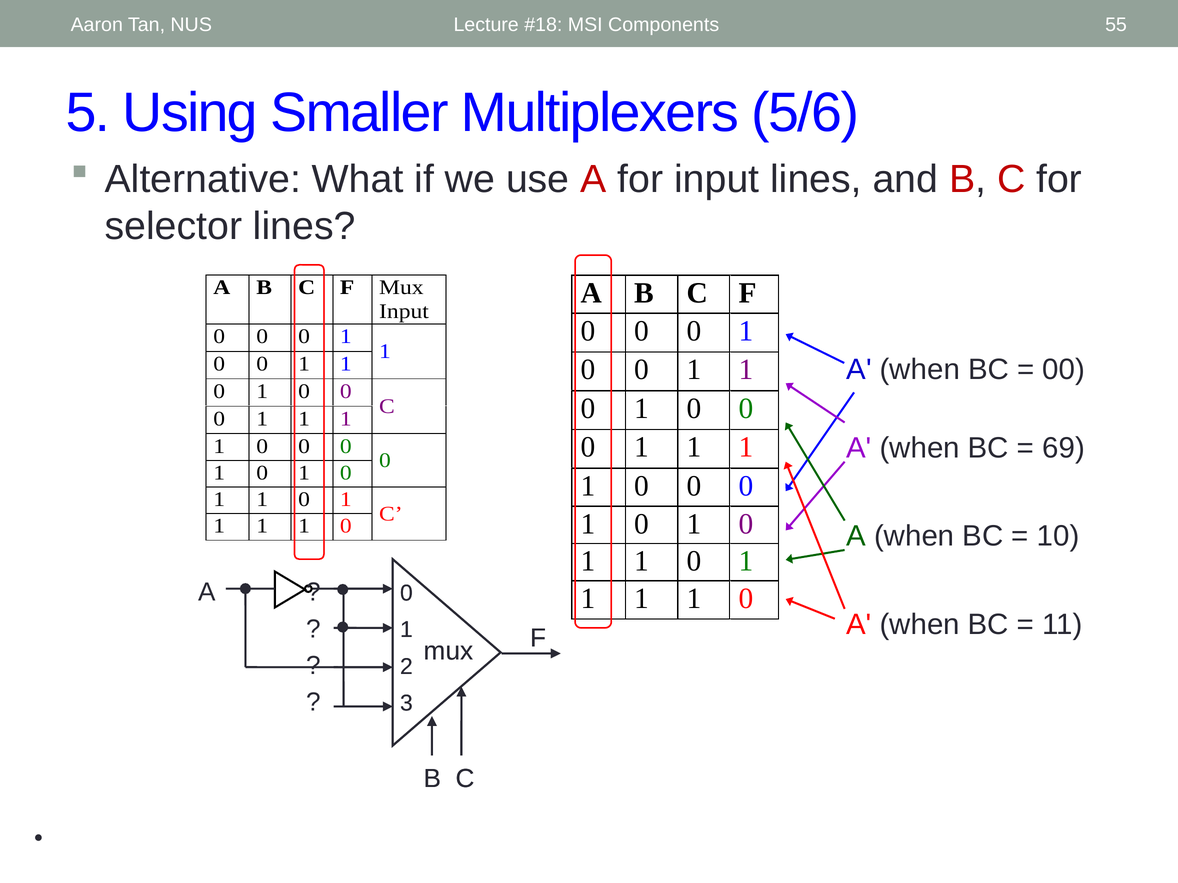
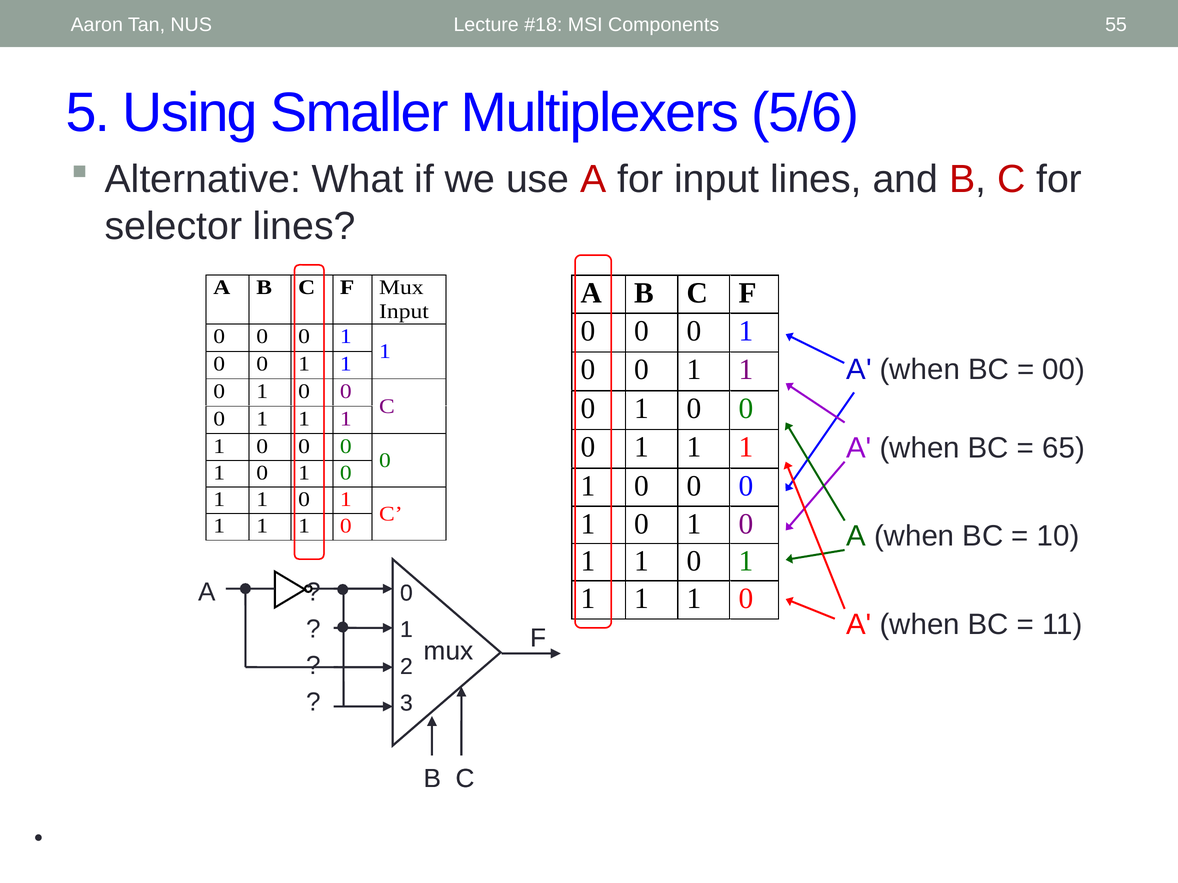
69: 69 -> 65 (1064, 448)
